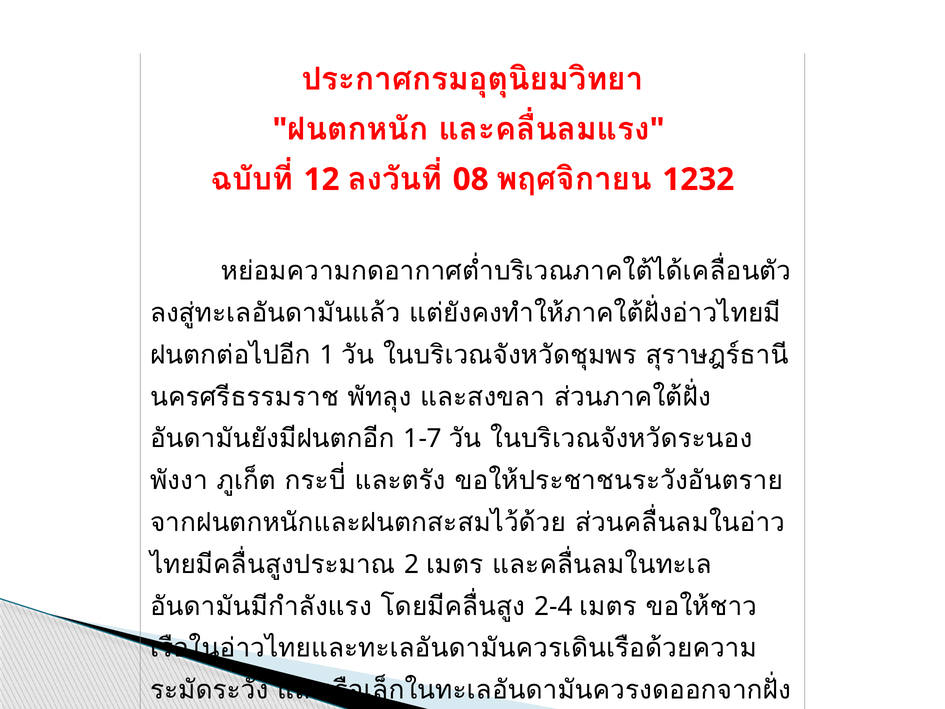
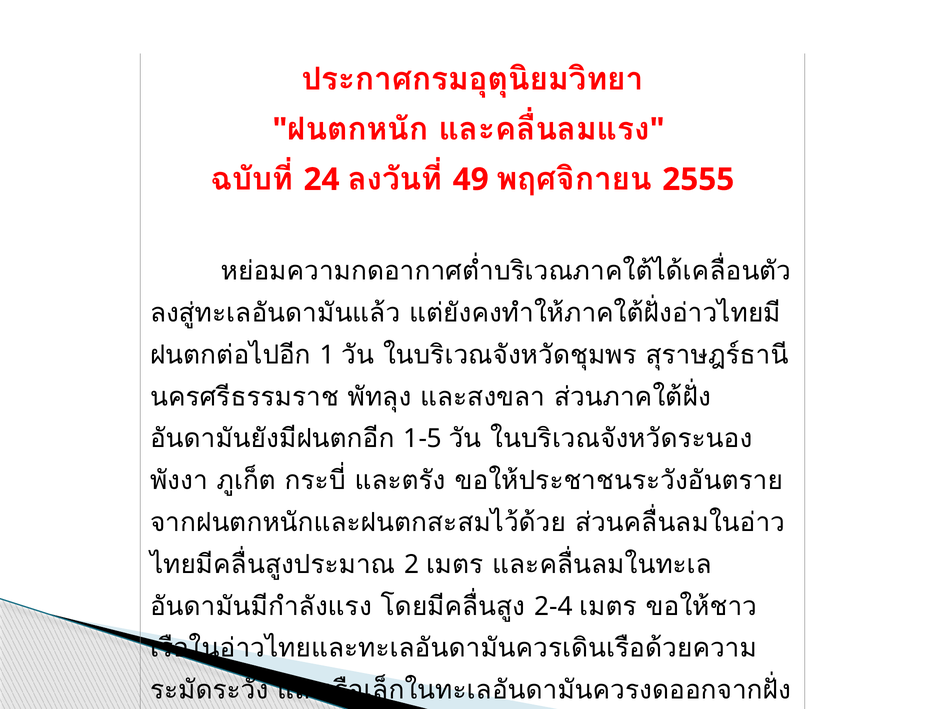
12: 12 -> 24 (322, 179)
08: 08 -> 49 (471, 179)
1232: 1232 -> 2555 (698, 179)
1-7: 1-7 -> 1-5 (423, 439)
